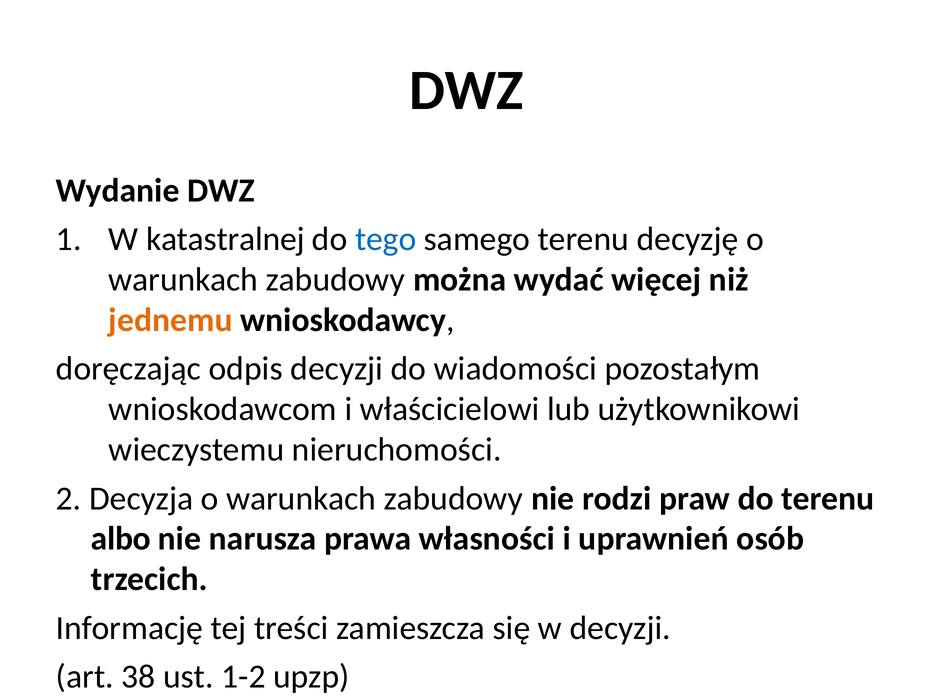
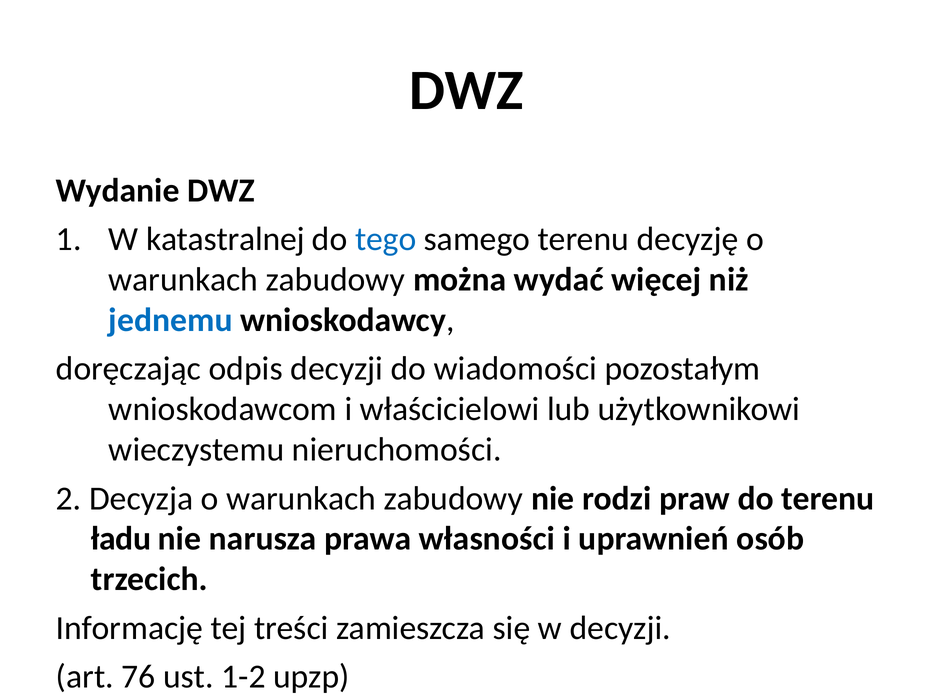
jednemu colour: orange -> blue (171, 320)
albo: albo -> ładu (121, 539)
38: 38 -> 76 (138, 676)
